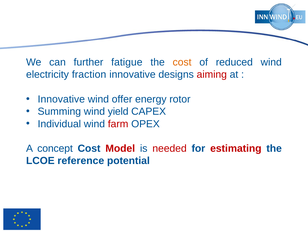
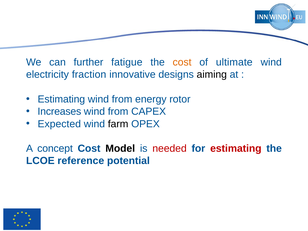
reduced: reduced -> ultimate (234, 62)
aiming colour: red -> black (212, 75)
Innovative: Innovative -> Estimating (61, 99)
offer: offer -> from (122, 99)
Summing: Summing -> Increases (59, 112)
yield: yield -> from (118, 112)
Individual: Individual -> Expected (59, 124)
farm colour: red -> black (118, 124)
Model colour: red -> black (120, 149)
